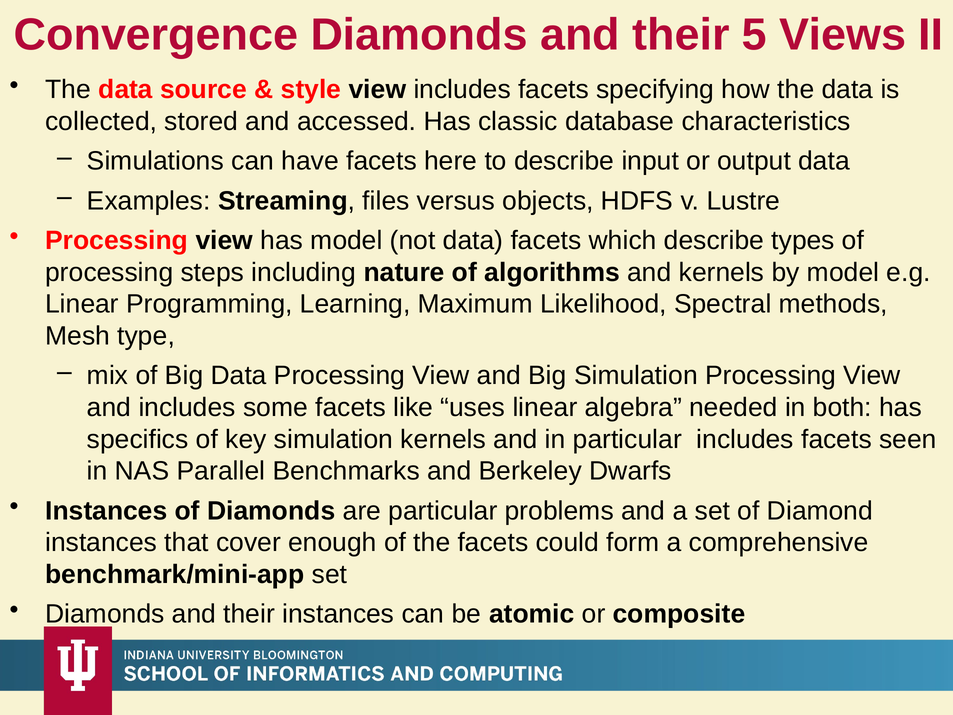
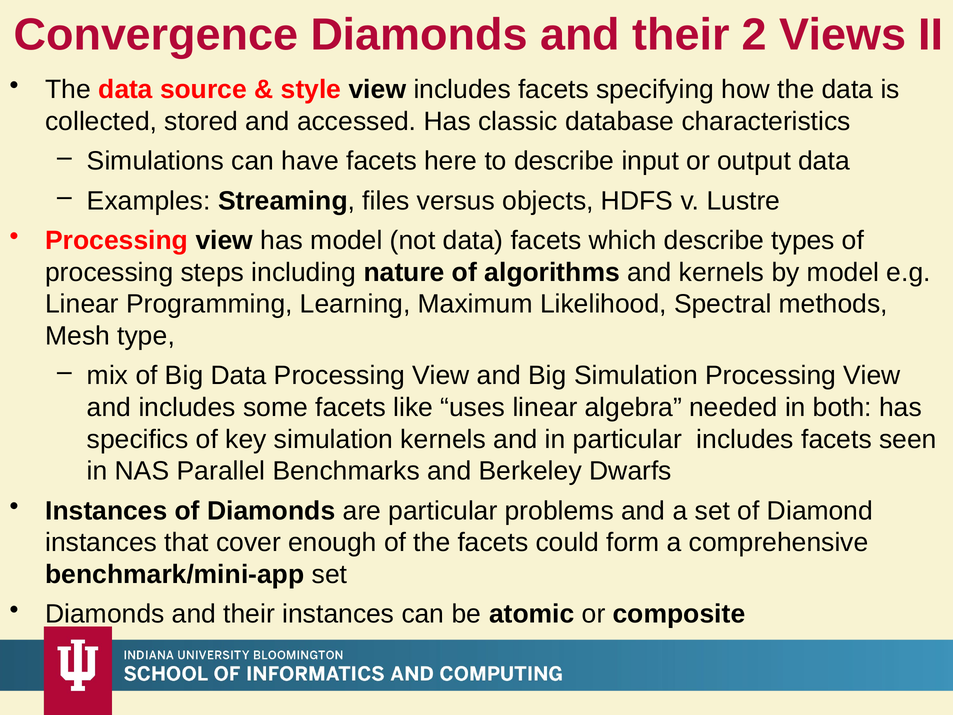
5: 5 -> 2 (755, 35)
